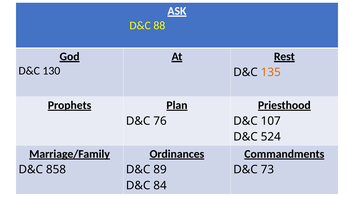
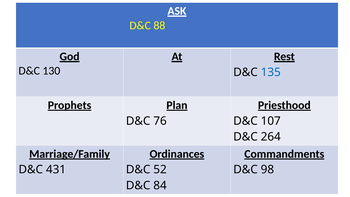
135 colour: orange -> blue (271, 72)
524: 524 -> 264 (271, 137)
858: 858 -> 431 (56, 170)
89: 89 -> 52 (160, 170)
73: 73 -> 98 (267, 170)
